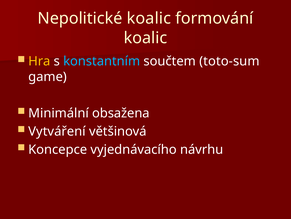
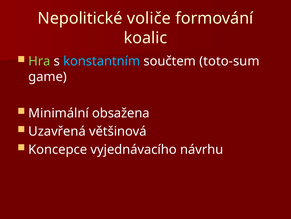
Nepolitické koalic: koalic -> voliče (149, 18)
Hra colour: yellow -> light green (39, 61)
Vytváření: Vytváření -> Uzavřená (57, 131)
